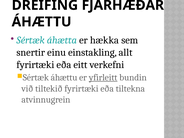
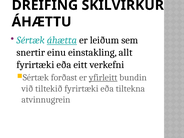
FJÁRHÆÐAR: FJÁRHÆÐAR -> SKILVIRKUR (123, 5)
áhætta underline: none -> present (62, 40)
hækka: hækka -> leiðum (105, 40)
áhættu: áhættu -> forðast (64, 78)
